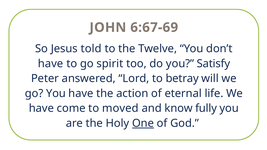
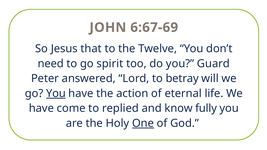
told: told -> that (91, 49)
have: have -> need (51, 64)
Satisfy: Satisfy -> Guard (213, 64)
You underline: none -> present (56, 94)
moved: moved -> replied (120, 108)
